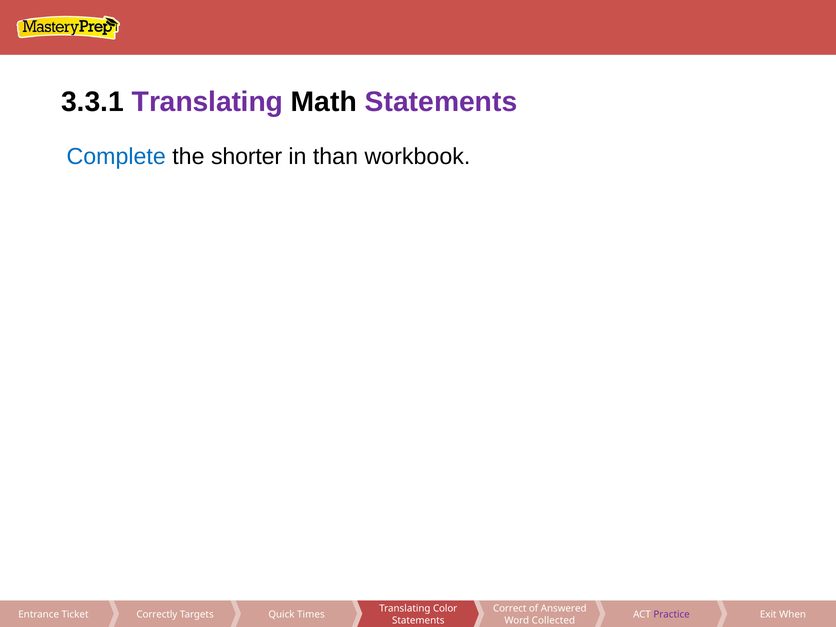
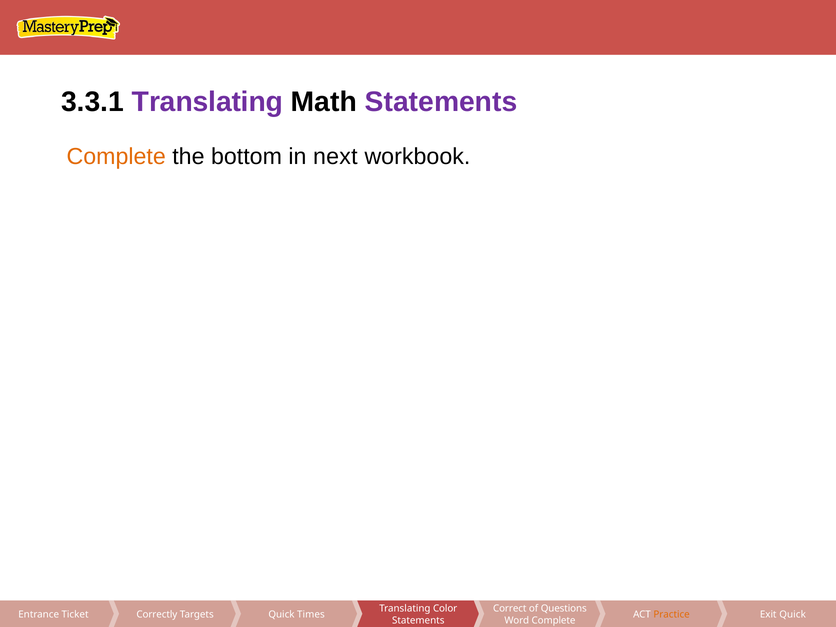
Complete colour: blue -> orange (116, 157)
shorter: shorter -> bottom (246, 157)
than: than -> next (335, 157)
Answered: Answered -> Questions (564, 608)
Practice colour: purple -> orange (672, 614)
Exit When: When -> Quick (793, 614)
Word Collected: Collected -> Complete (554, 620)
